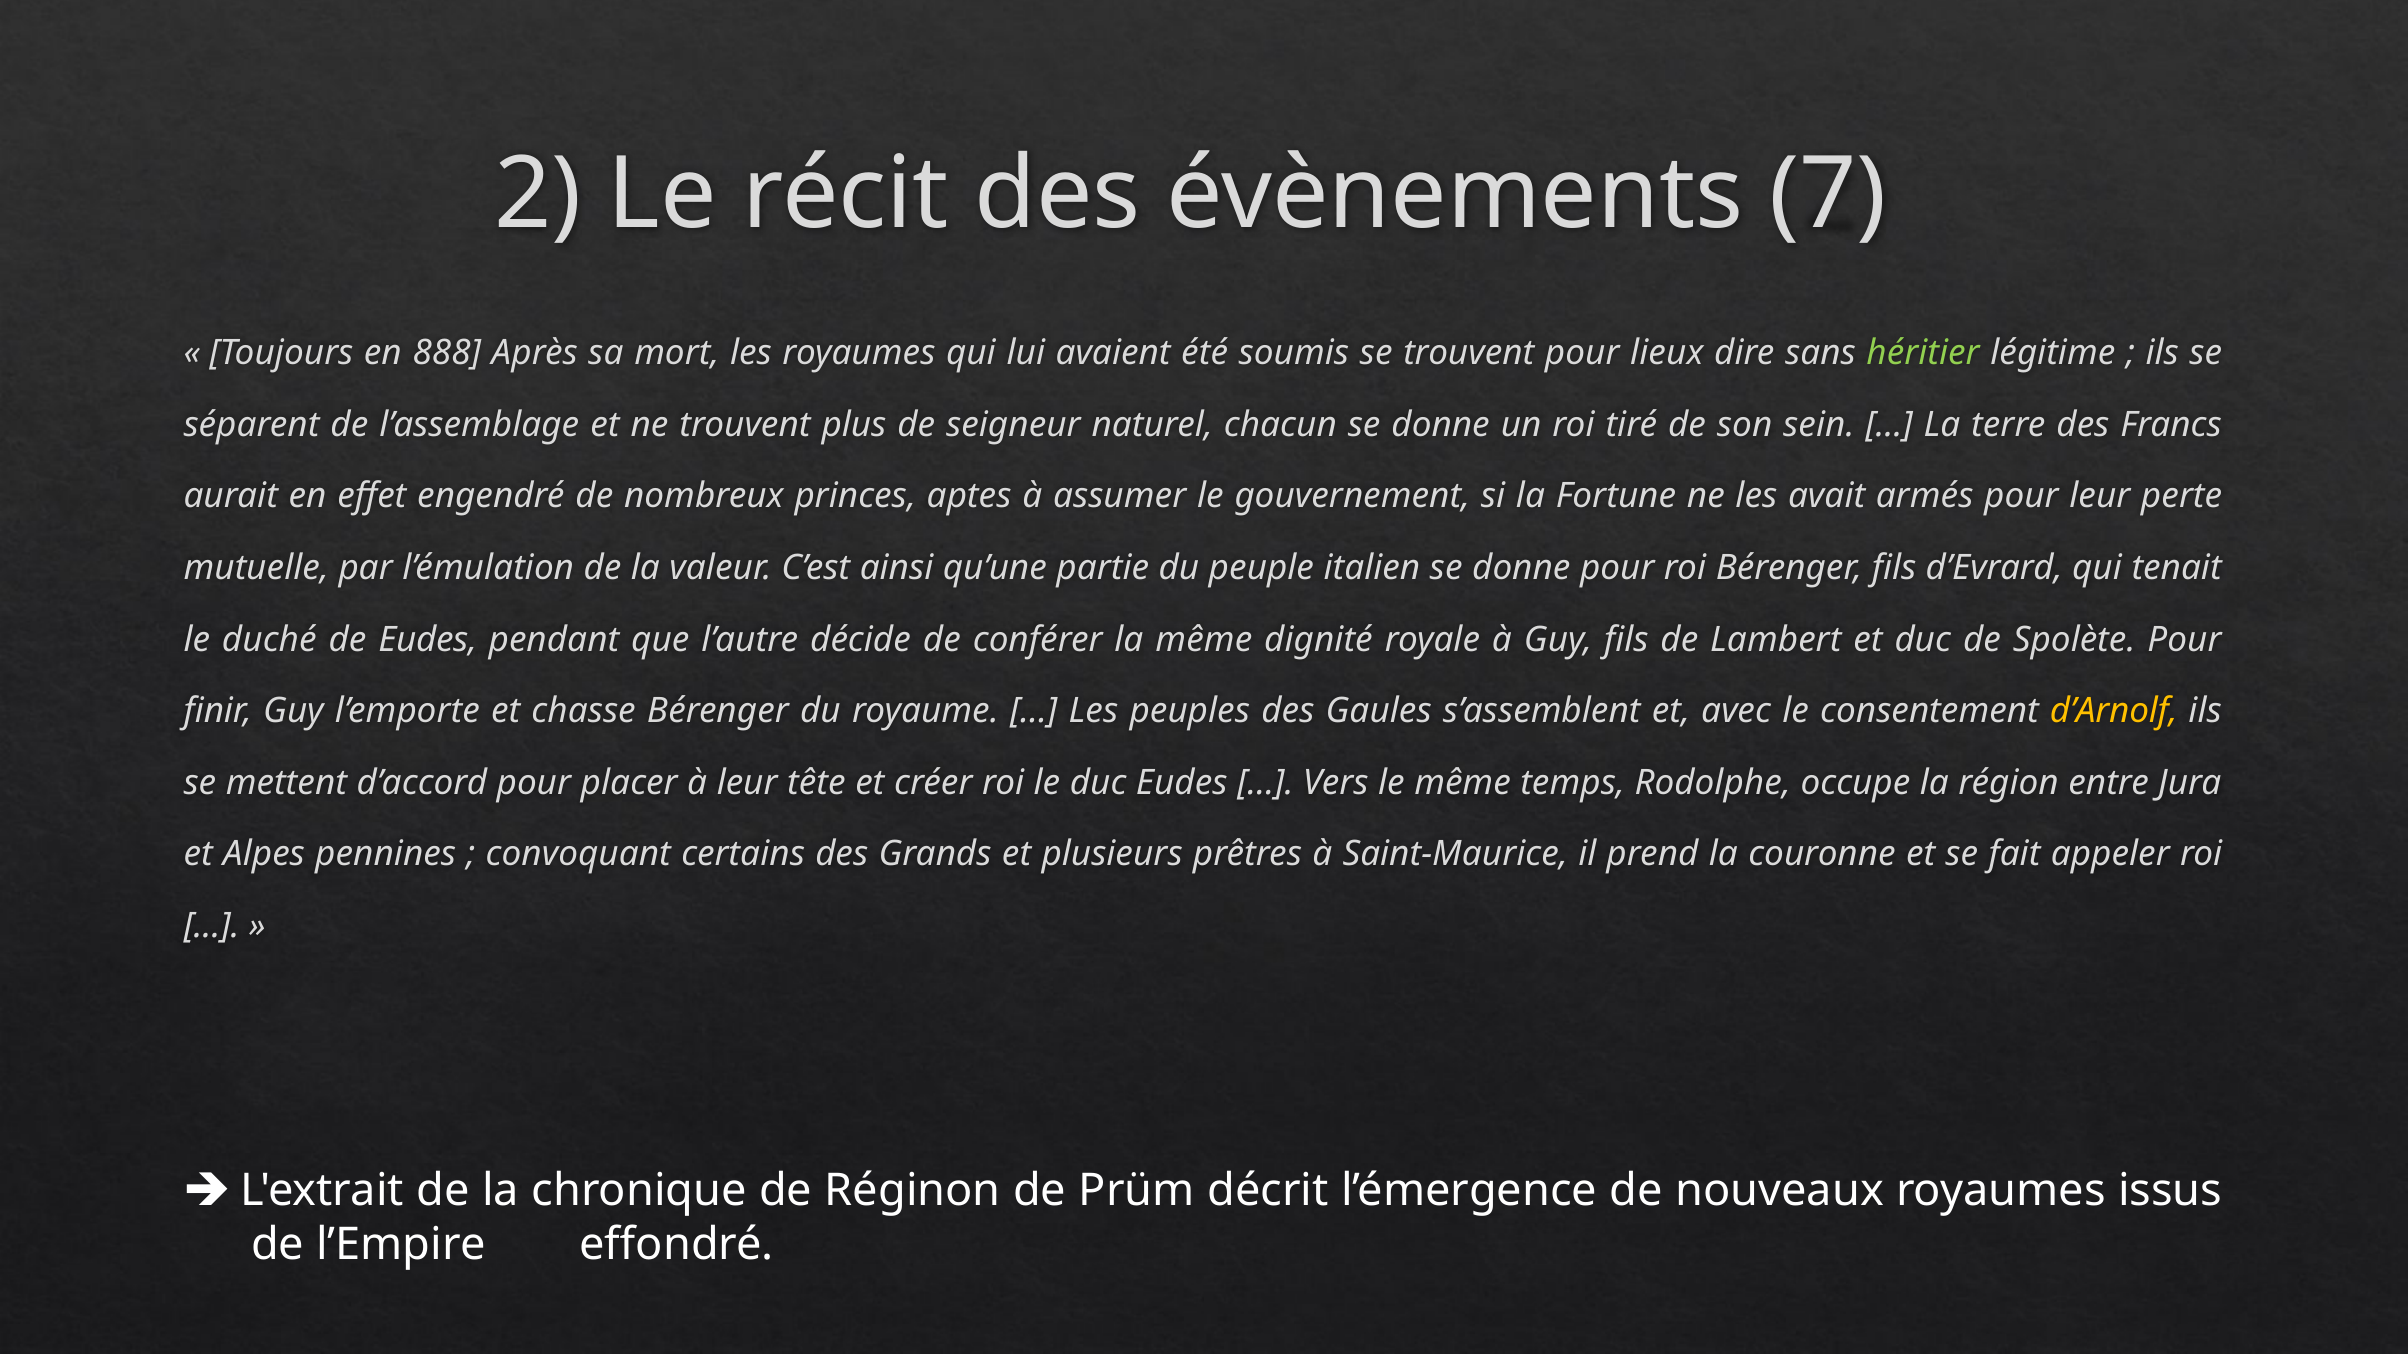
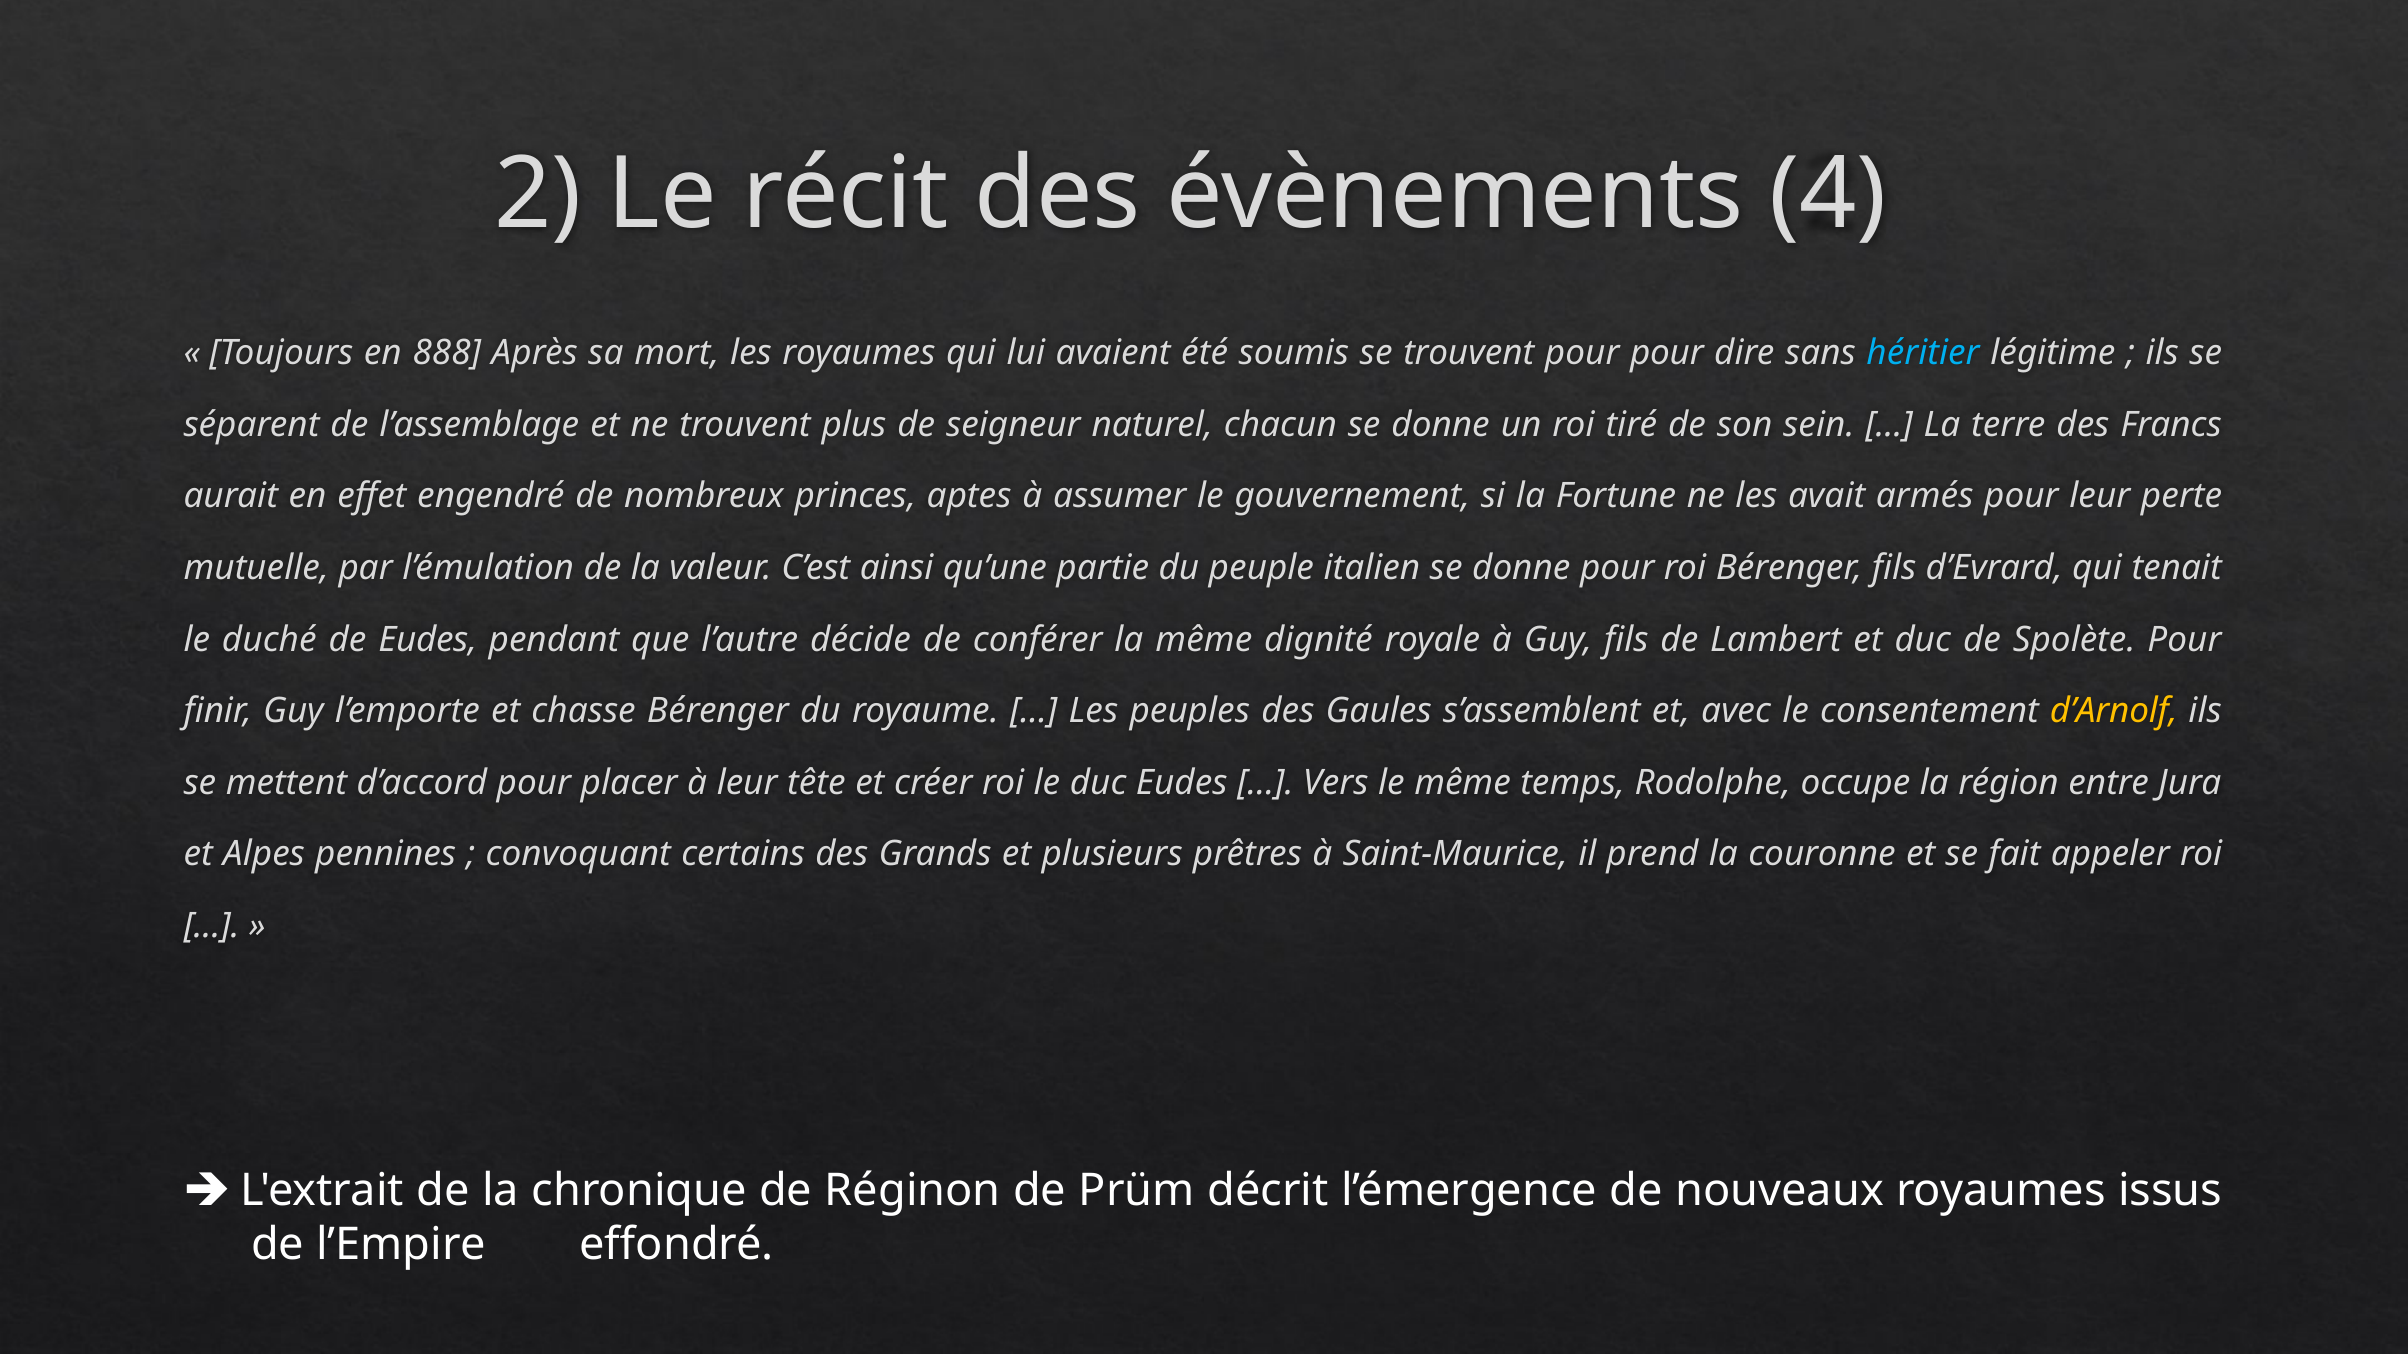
7: 7 -> 4 (1828, 194)
pour lieux: lieux -> pour (1667, 353)
héritier colour: light green -> light blue (1923, 353)
